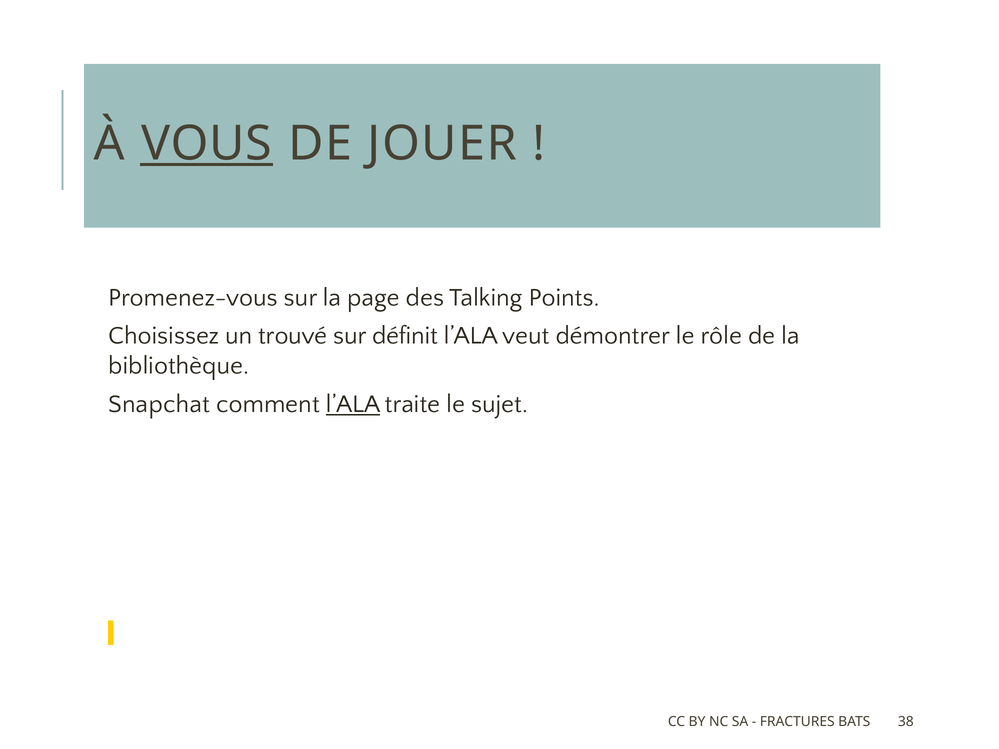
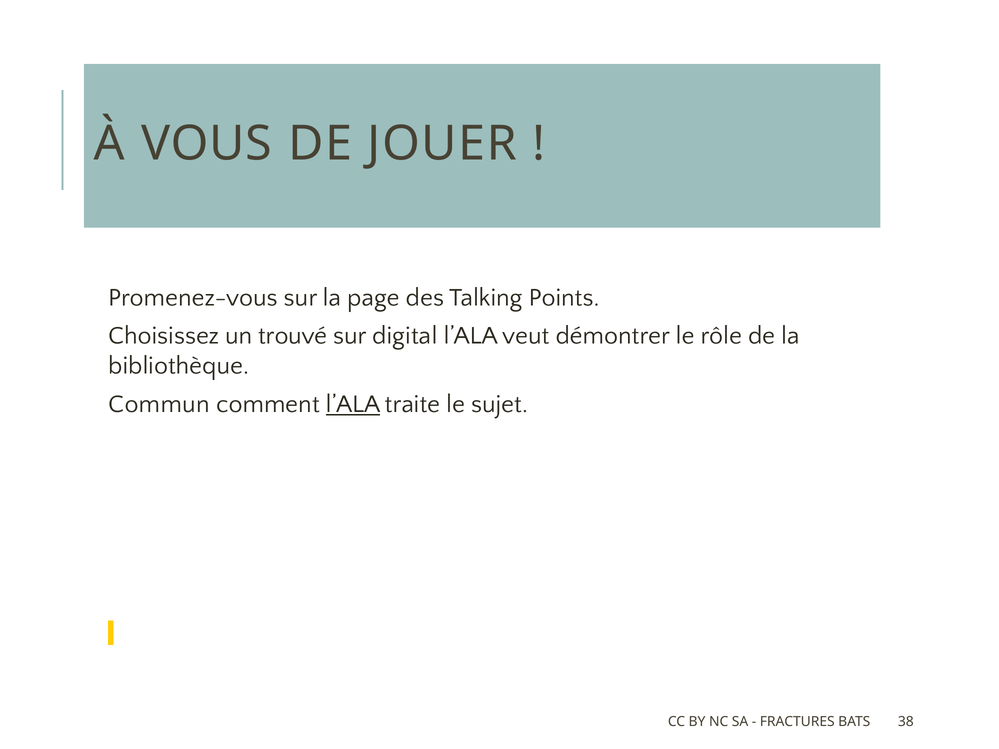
VOUS underline: present -> none (206, 144)
définit: définit -> digital (405, 336)
Snapchat: Snapchat -> Commun (159, 404)
